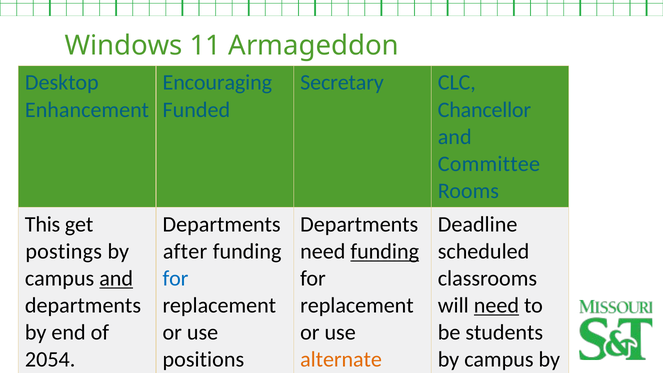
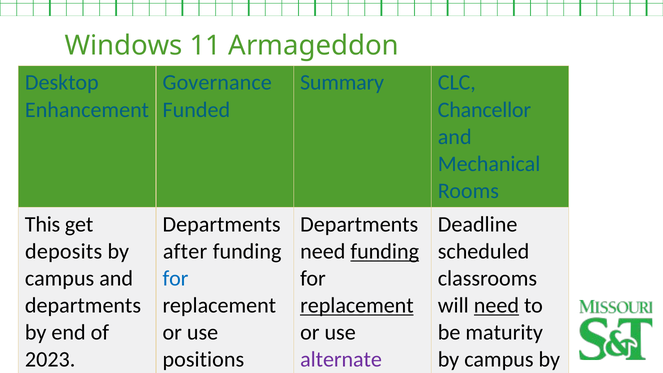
Encouraging: Encouraging -> Governance (217, 83)
Secretary: Secretary -> Summary (342, 83)
Committee: Committee -> Mechanical (489, 164)
postings: postings -> deposits (64, 251)
and underline: present -> none (116, 278)
replacement underline: none -> present (357, 305)
students: students -> maturity (504, 332)
2054: 2054 -> 2023 (50, 359)
alternate colour: orange -> purple (341, 359)
